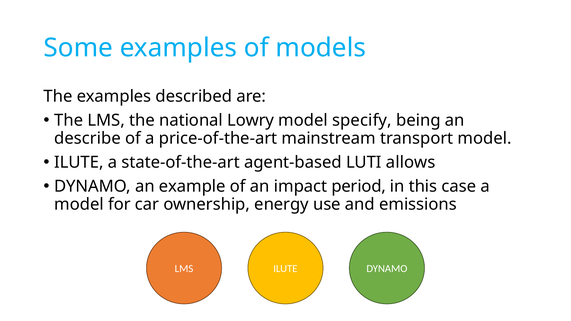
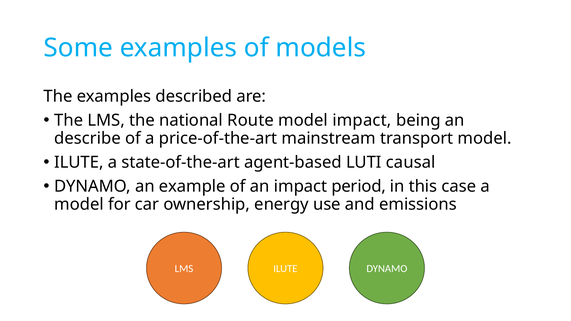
Lowry: Lowry -> Route (251, 120)
model specify: specify -> impact (362, 120)
allows: allows -> causal (411, 162)
